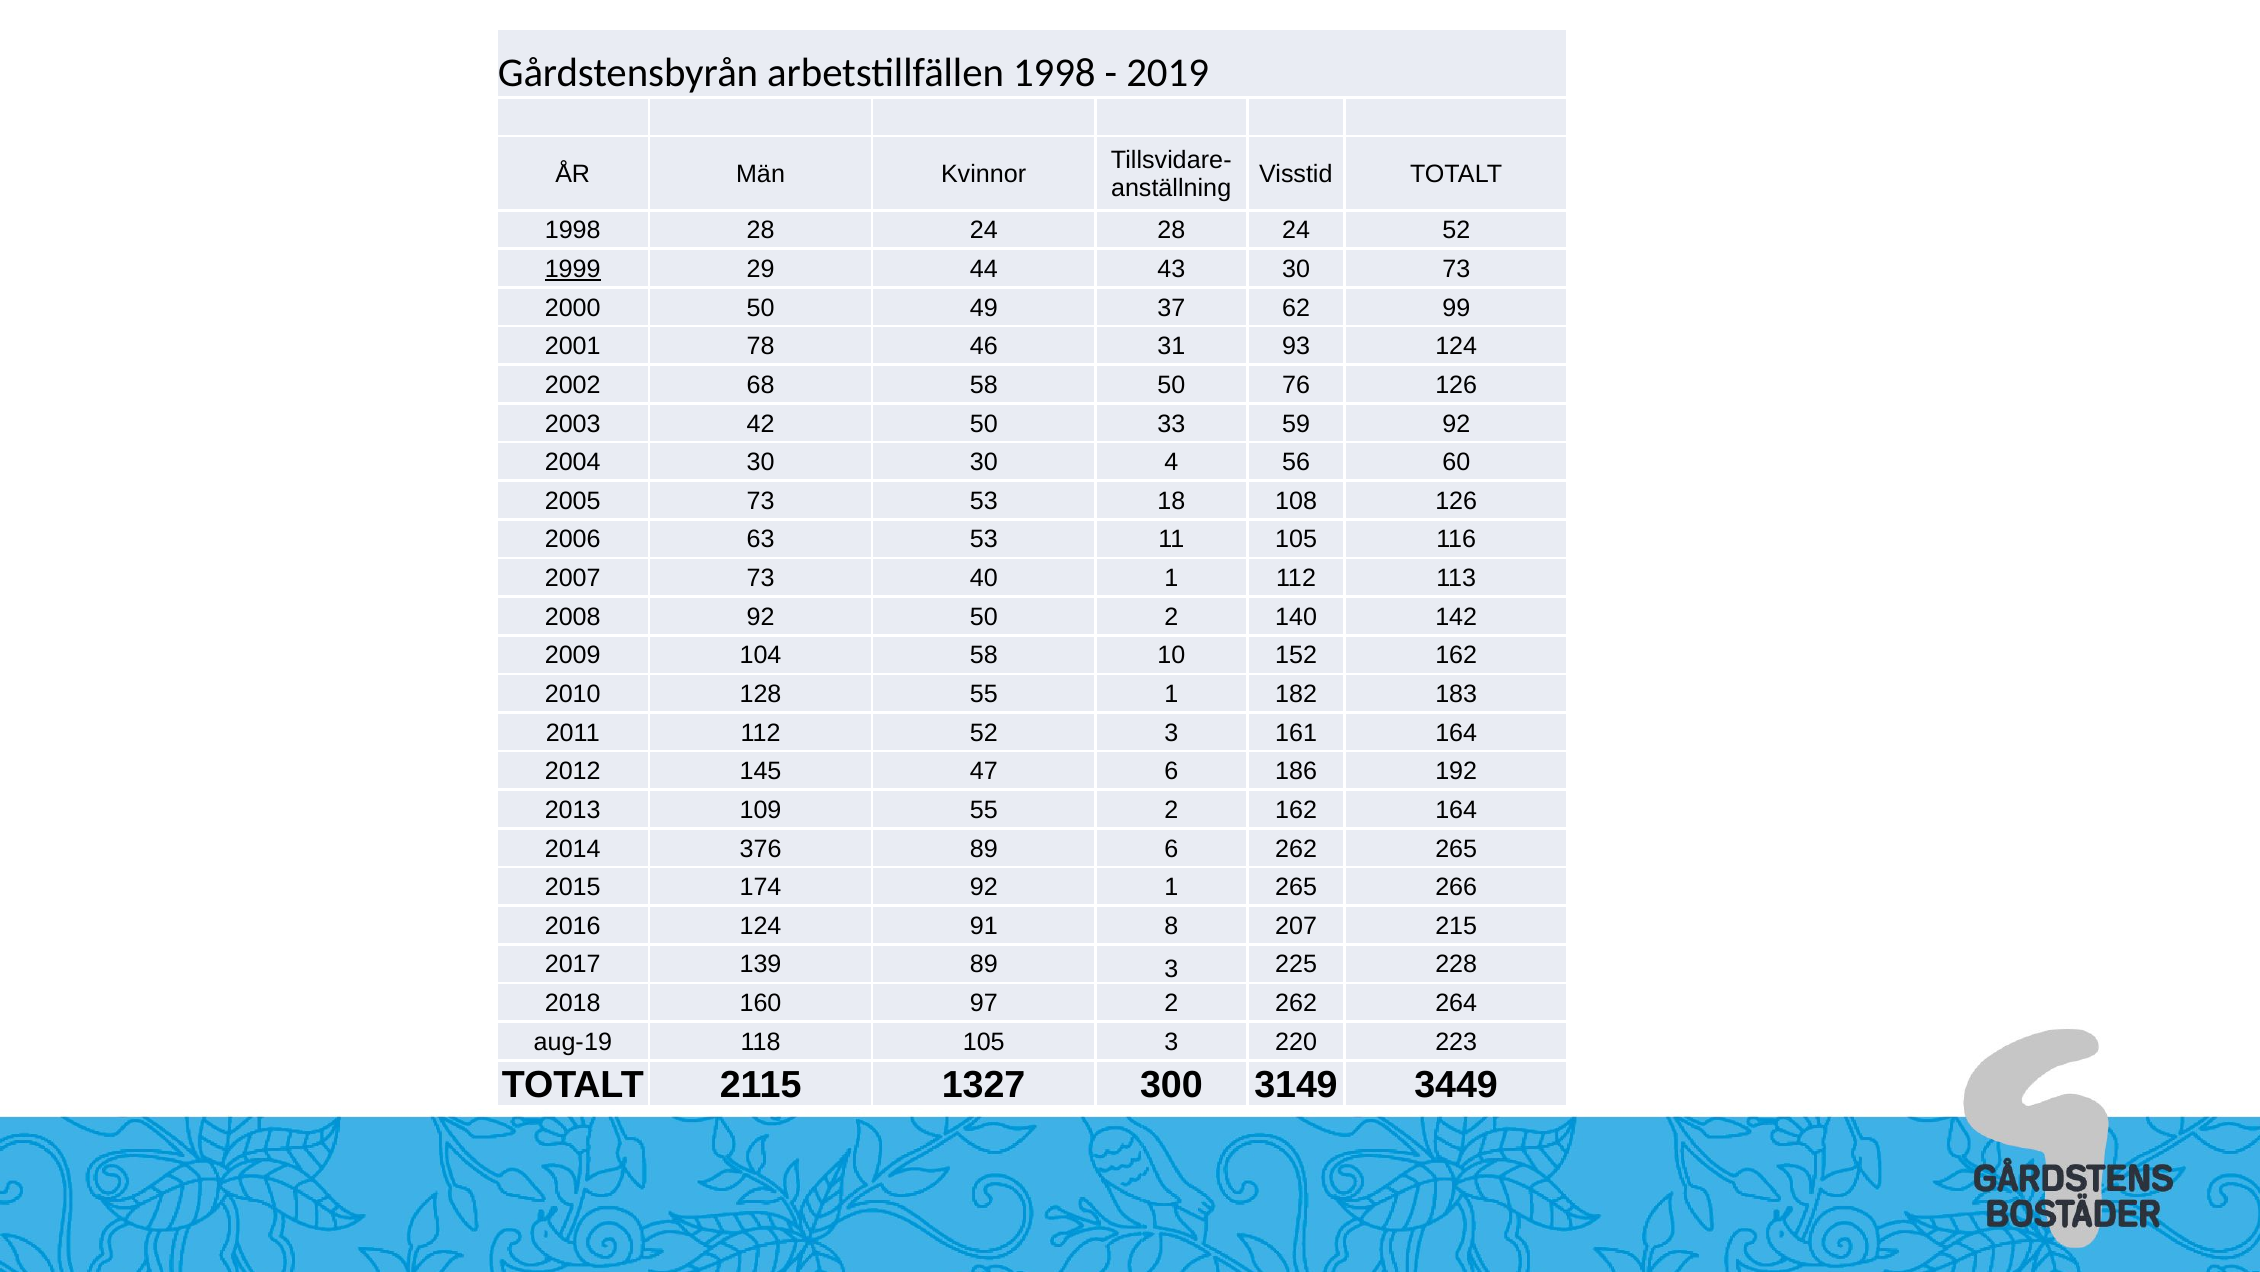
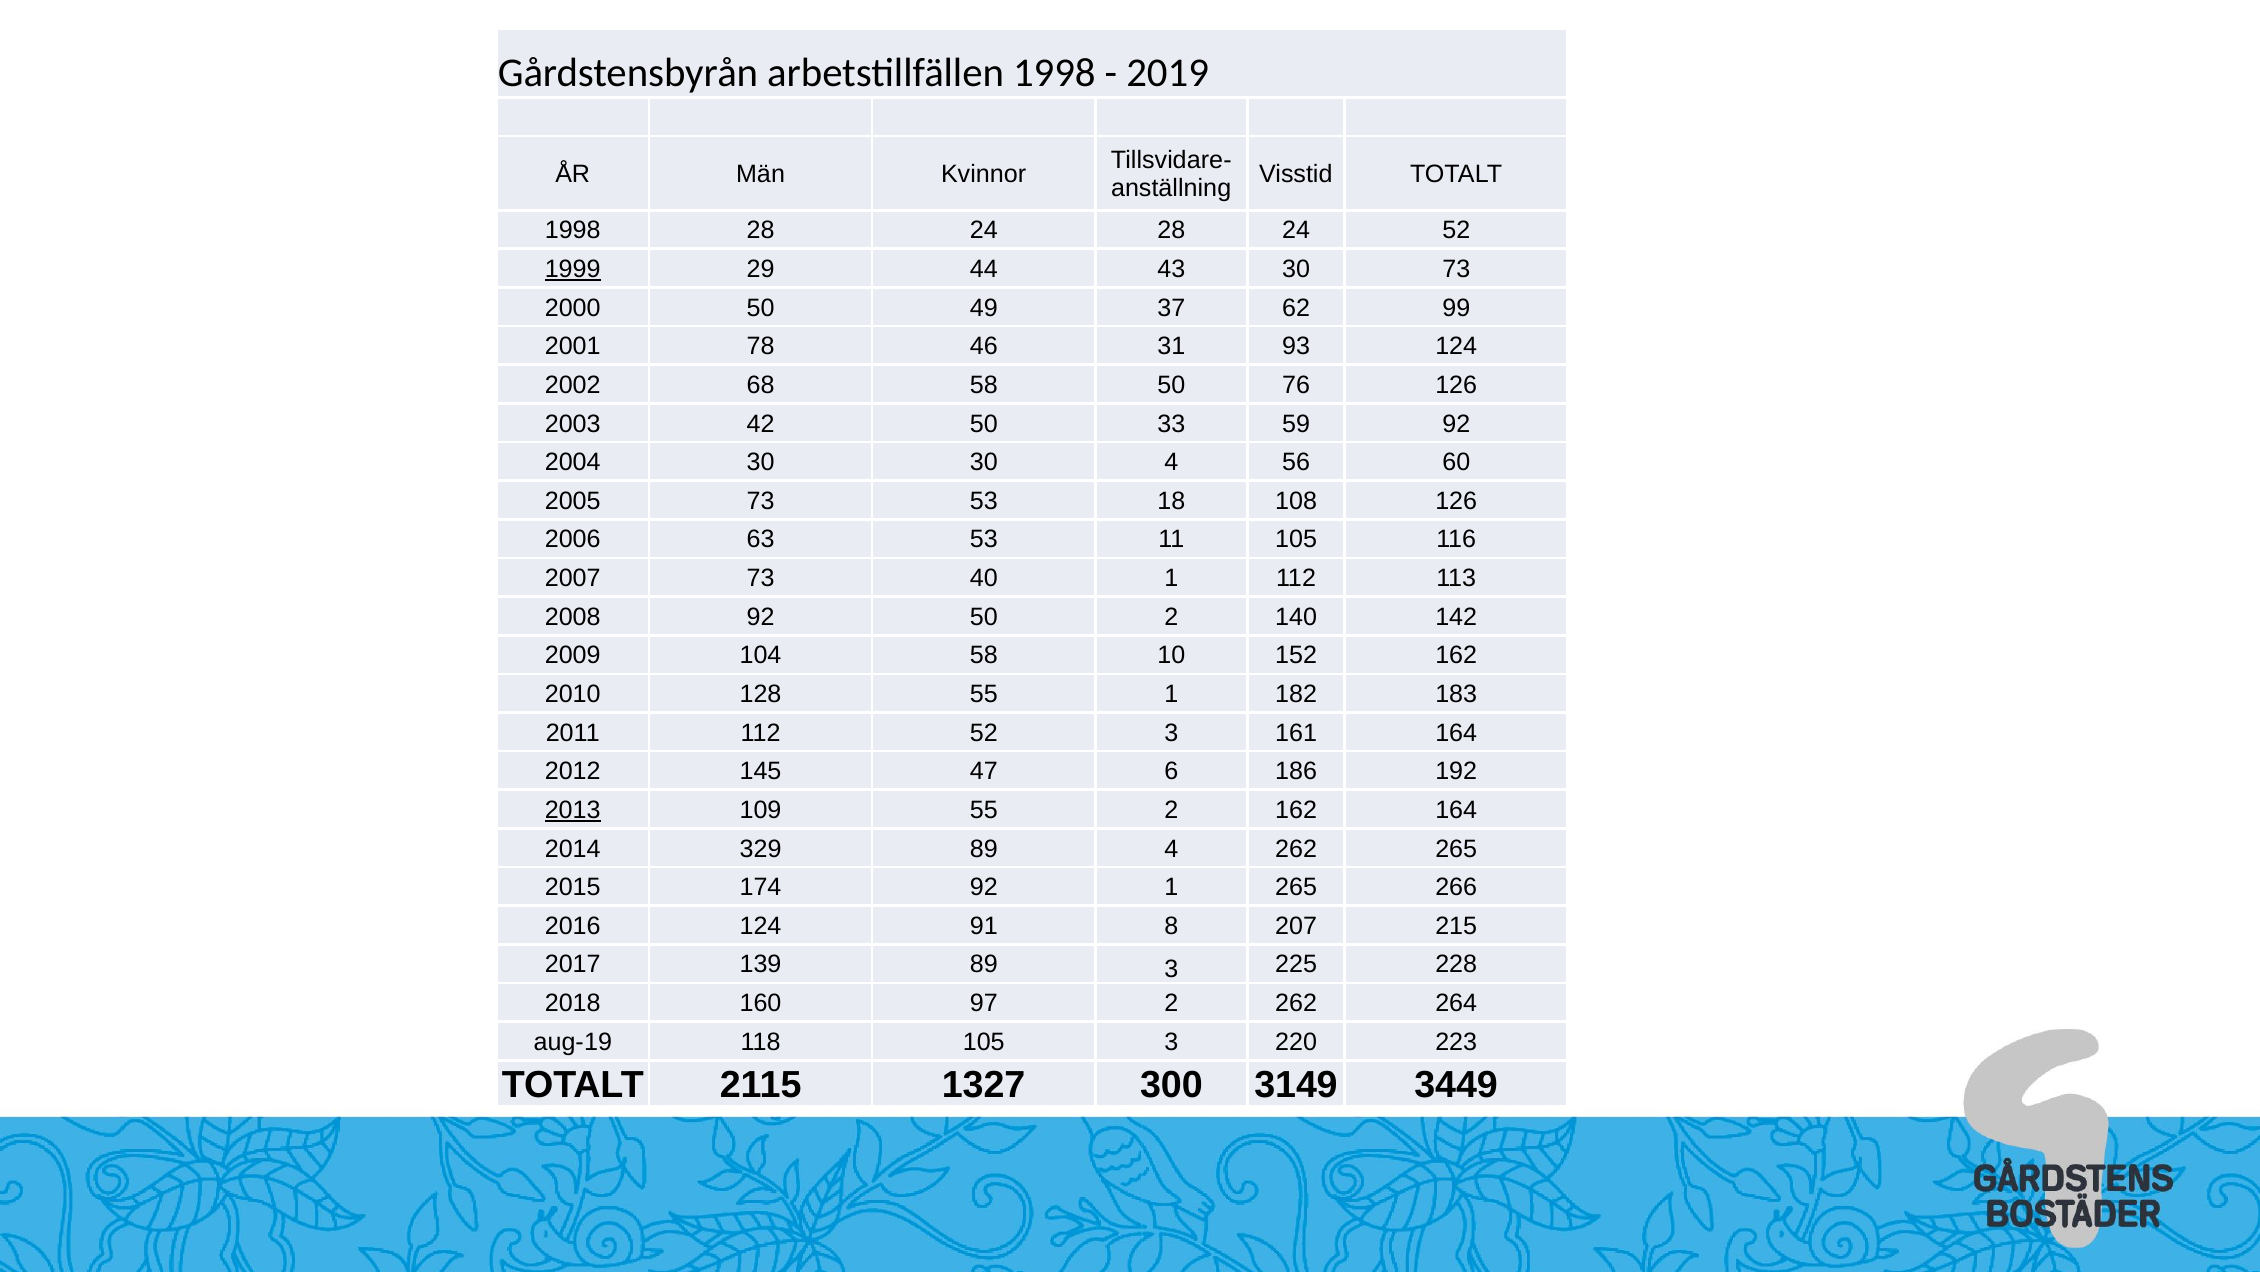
2013 underline: none -> present (573, 810)
376: 376 -> 329 (761, 848)
89 6: 6 -> 4 (1171, 848)
